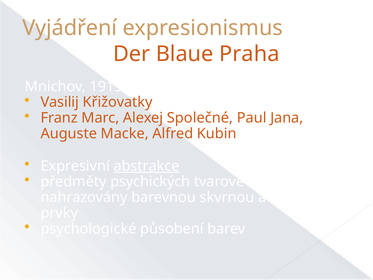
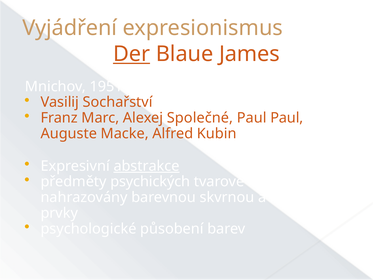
Der underline: none -> present (132, 54)
Praha: Praha -> James (249, 54)
1915: 1915 -> 1951 (106, 86)
Křižovatky: Křižovatky -> Sochařství (118, 102)
Paul Jana: Jana -> Paul (287, 118)
